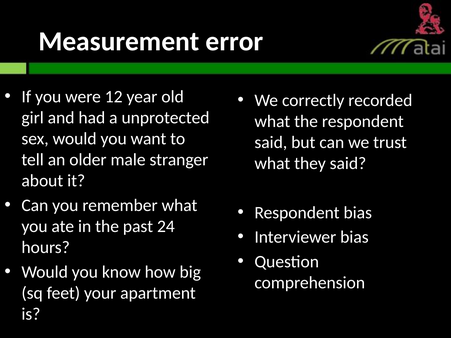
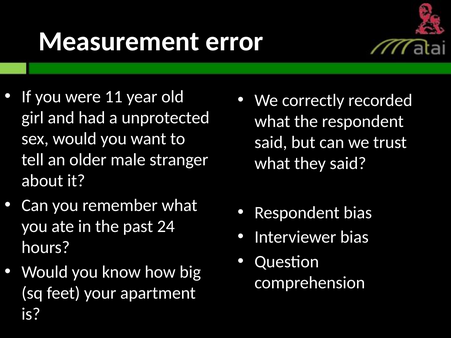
12: 12 -> 11 (114, 97)
